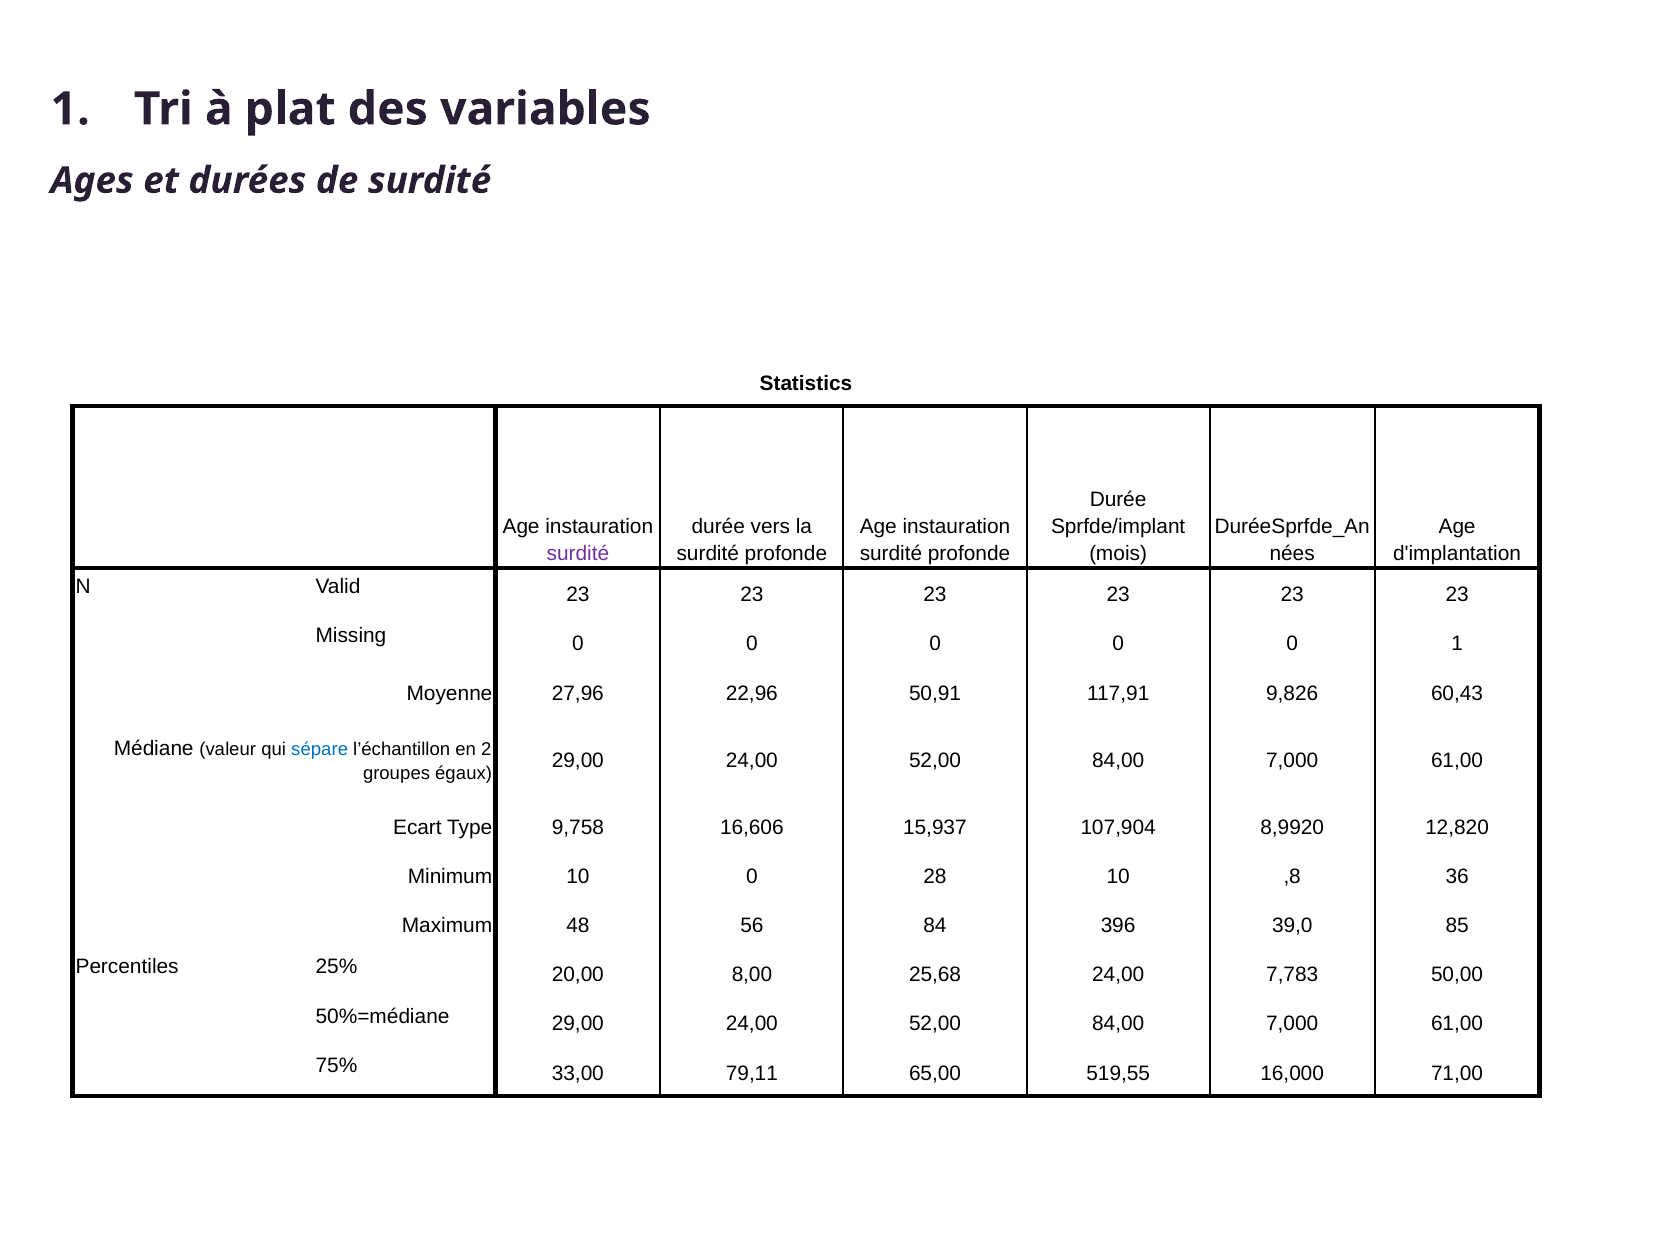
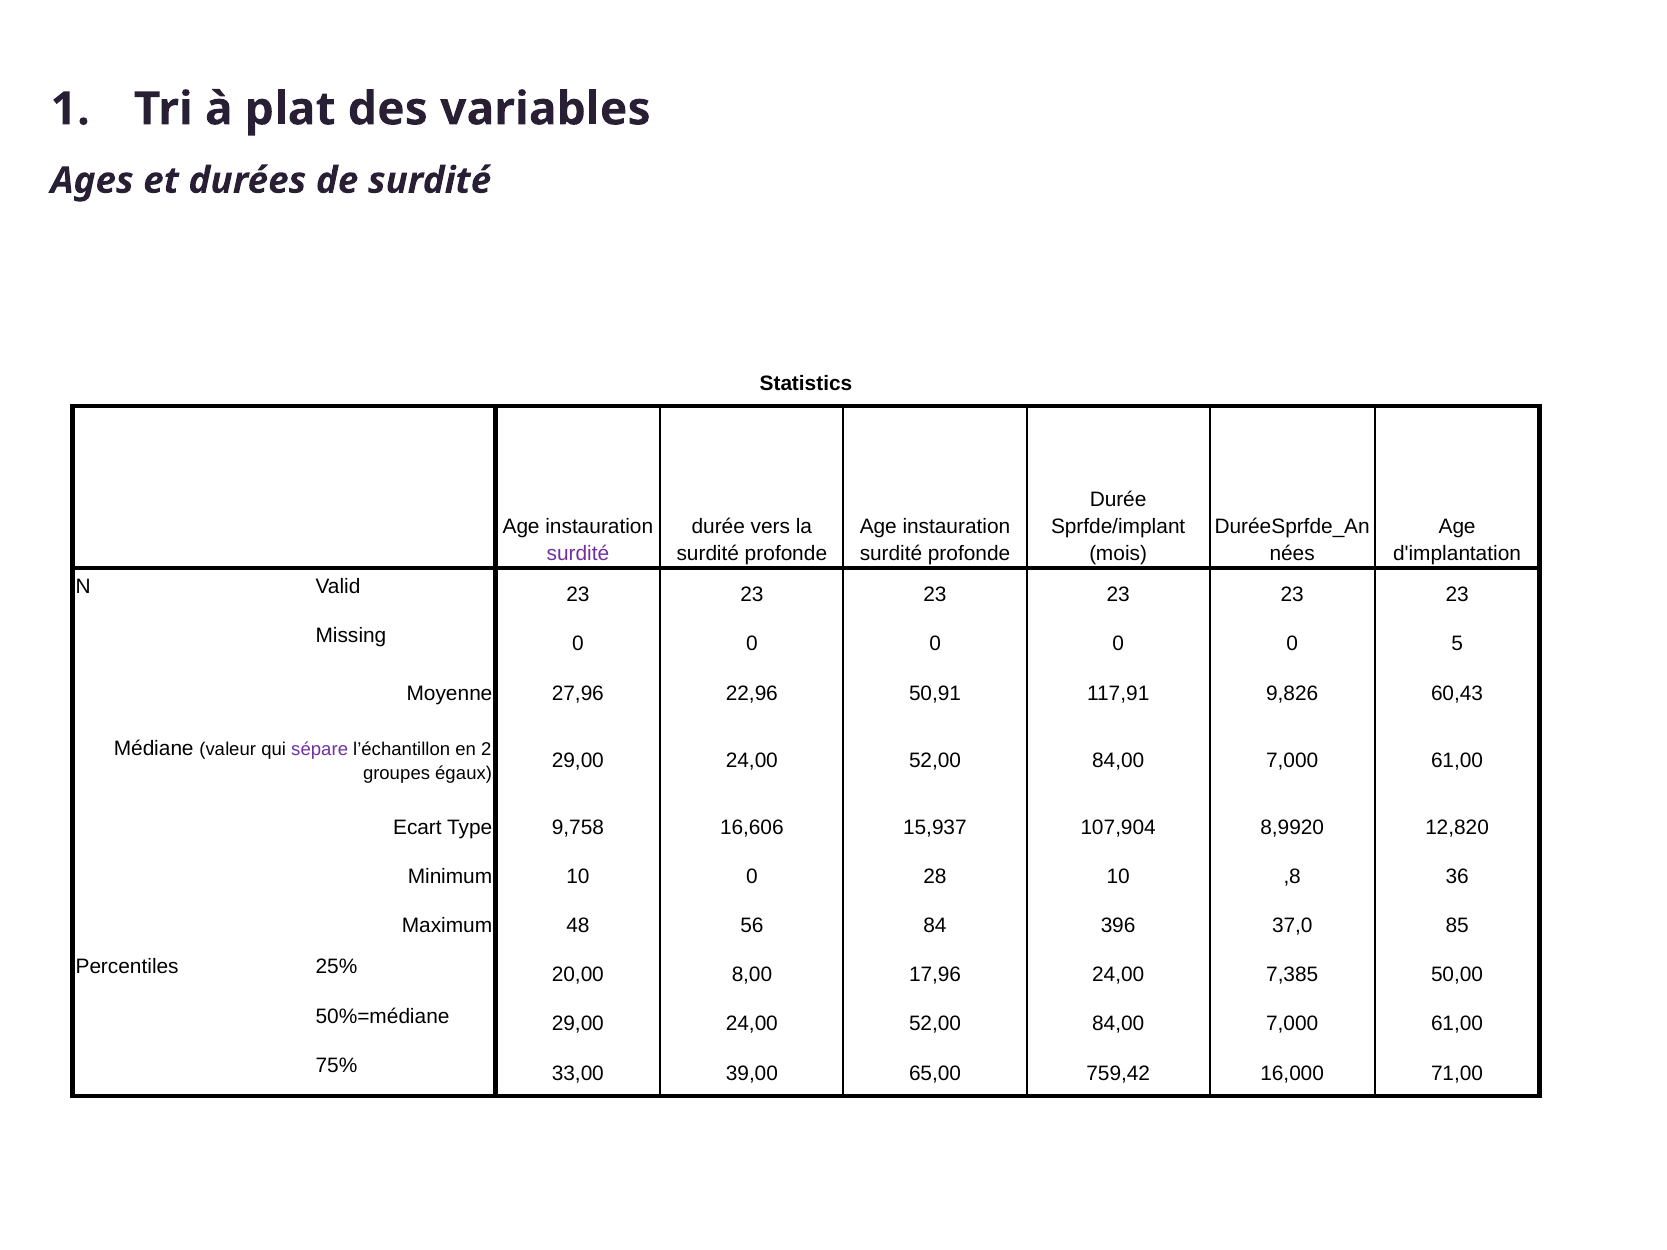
0 1: 1 -> 5 (1457, 644)
sépare colour: blue -> purple (320, 749)
39,0: 39,0 -> 37,0 (1292, 926)
25,68: 25,68 -> 17,96 (935, 975)
7,783: 7,783 -> 7,385 (1292, 975)
79,11: 79,11 -> 39,00 (752, 1073)
519,55: 519,55 -> 759,42 (1118, 1073)
